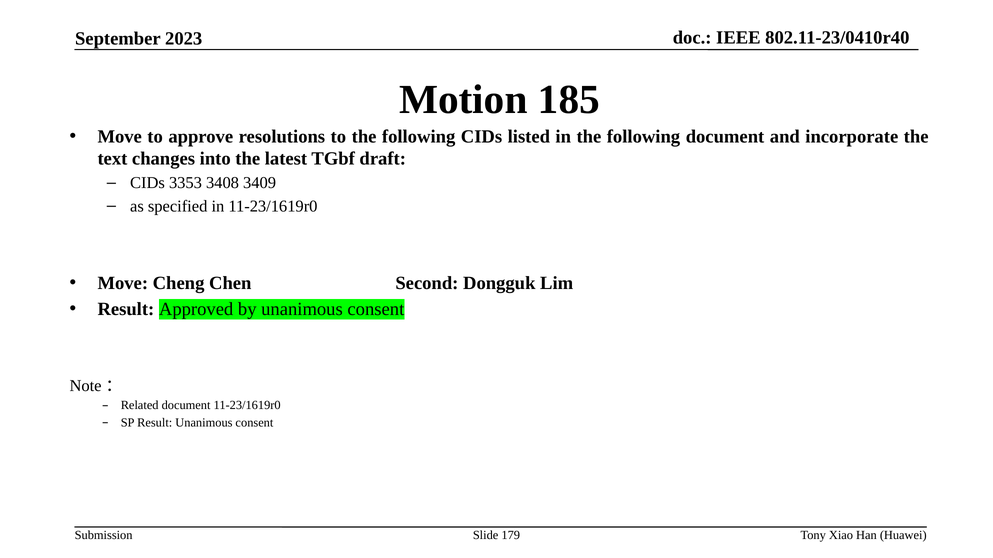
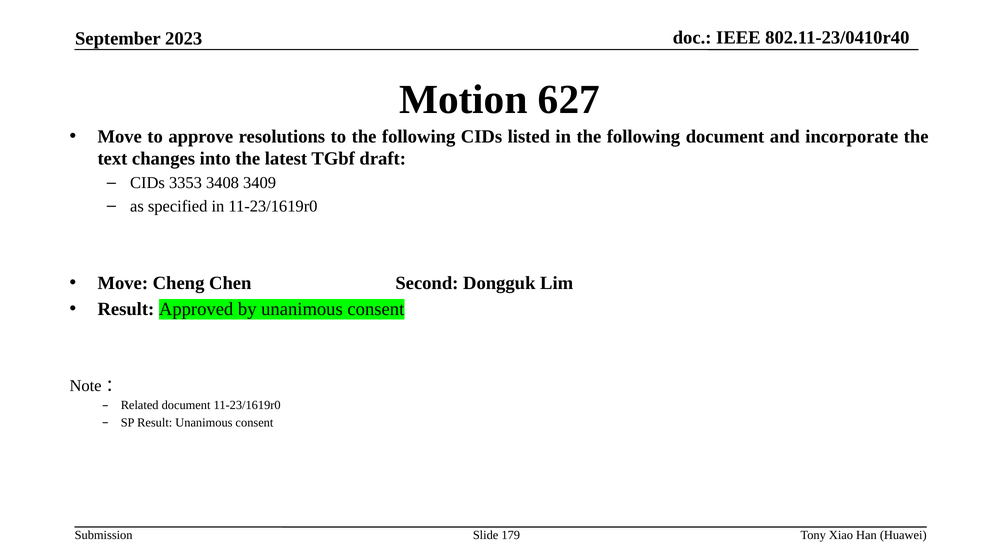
185: 185 -> 627 (569, 100)
